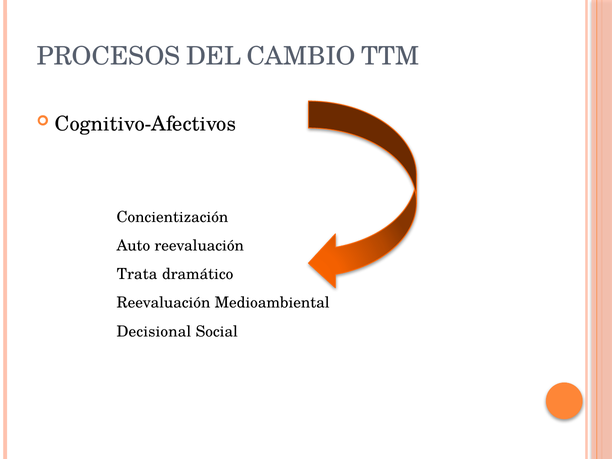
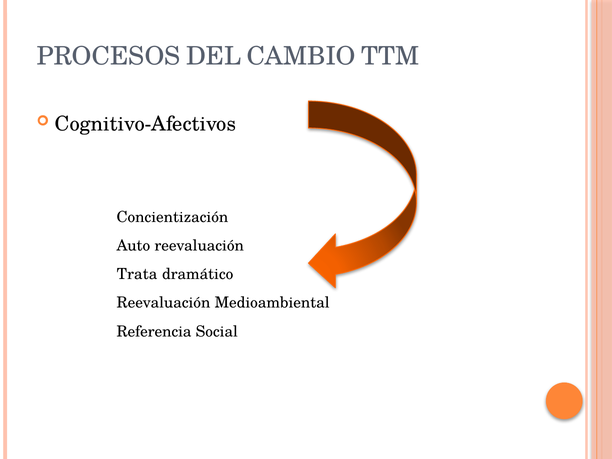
Decisional: Decisional -> Referencia (154, 331)
